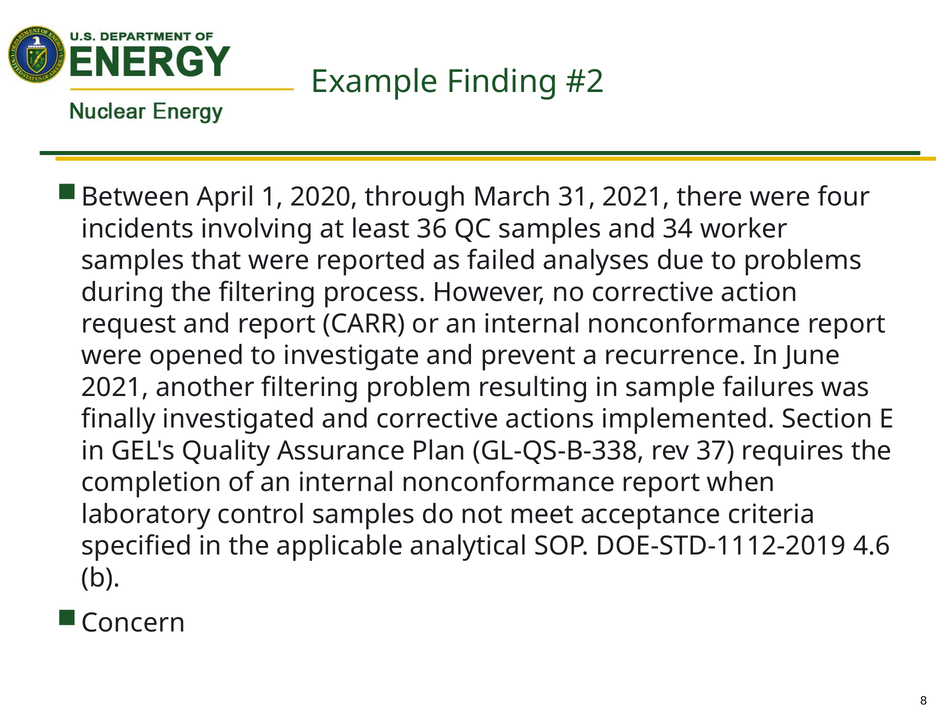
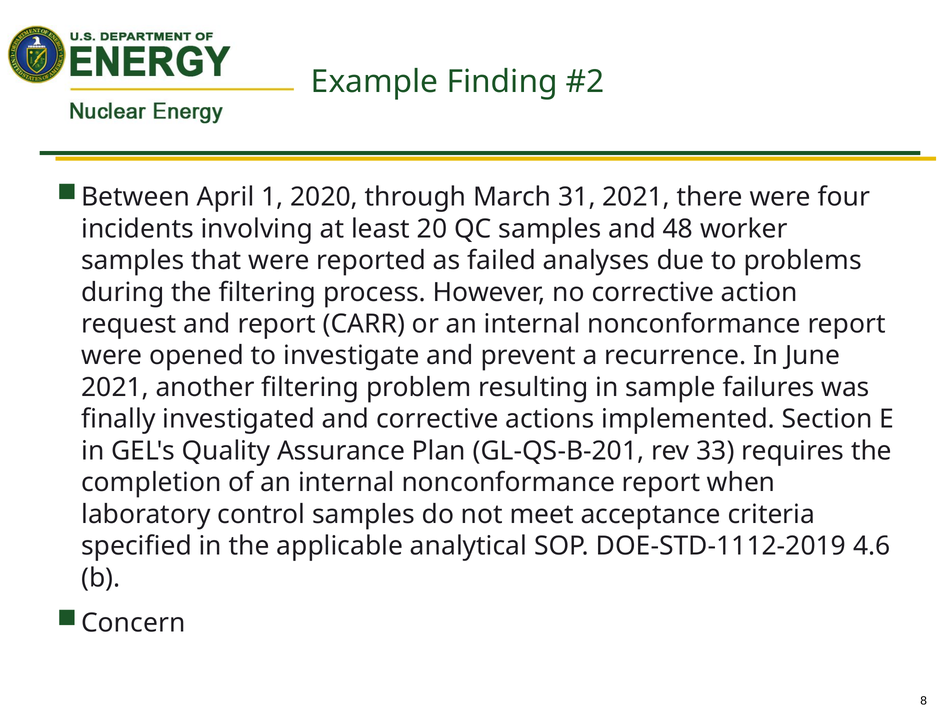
36: 36 -> 20 (432, 229)
34: 34 -> 48 (678, 229)
GL-QS-B-338: GL-QS-B-338 -> GL-QS-B-201 (558, 451)
37: 37 -> 33 (715, 451)
